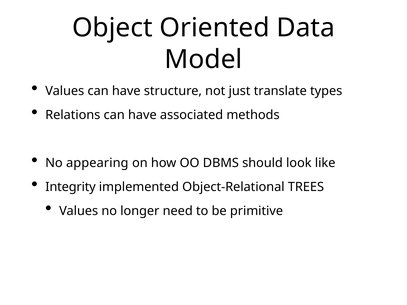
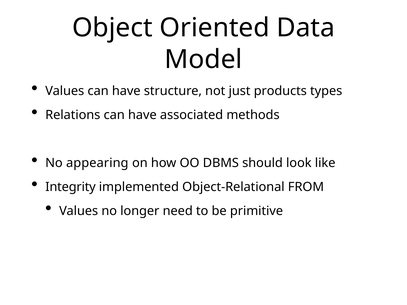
translate: translate -> products (280, 91)
TREES: TREES -> FROM (306, 187)
